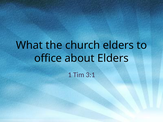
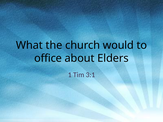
church elders: elders -> would (118, 45)
